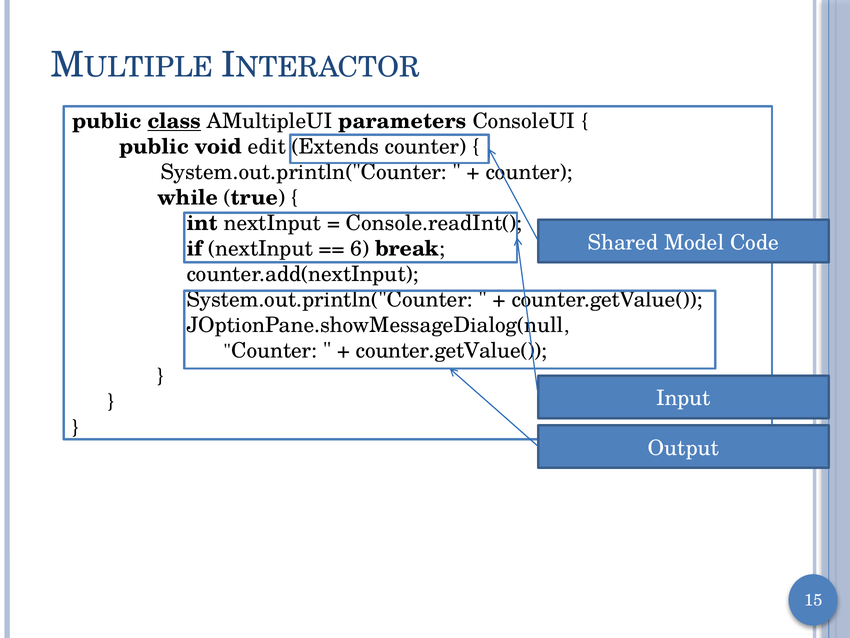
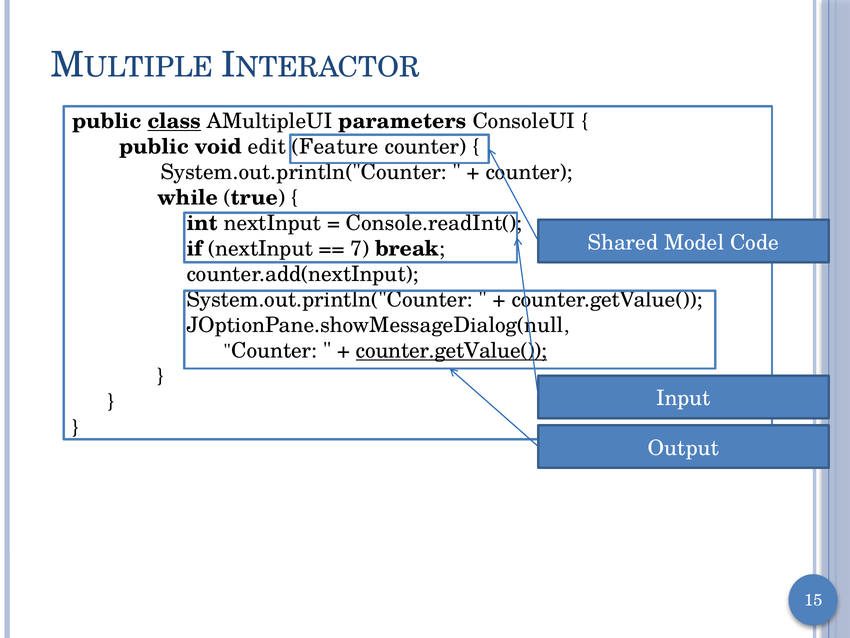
Extends: Extends -> Feature (335, 147)
6: 6 -> 7 (360, 249)
counter.getValue( underline: none -> present (452, 351)
